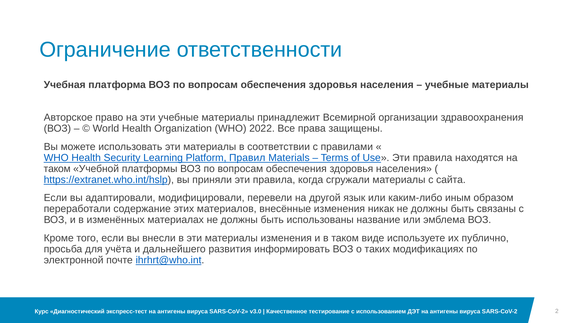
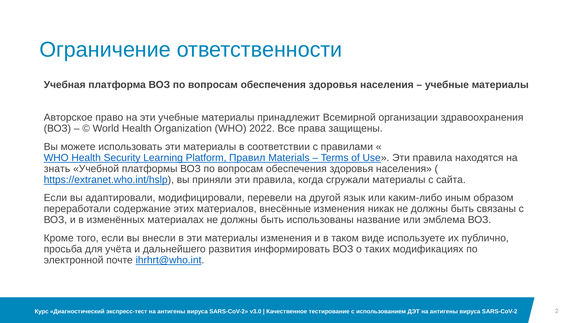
таком: таком -> знать (57, 169)
